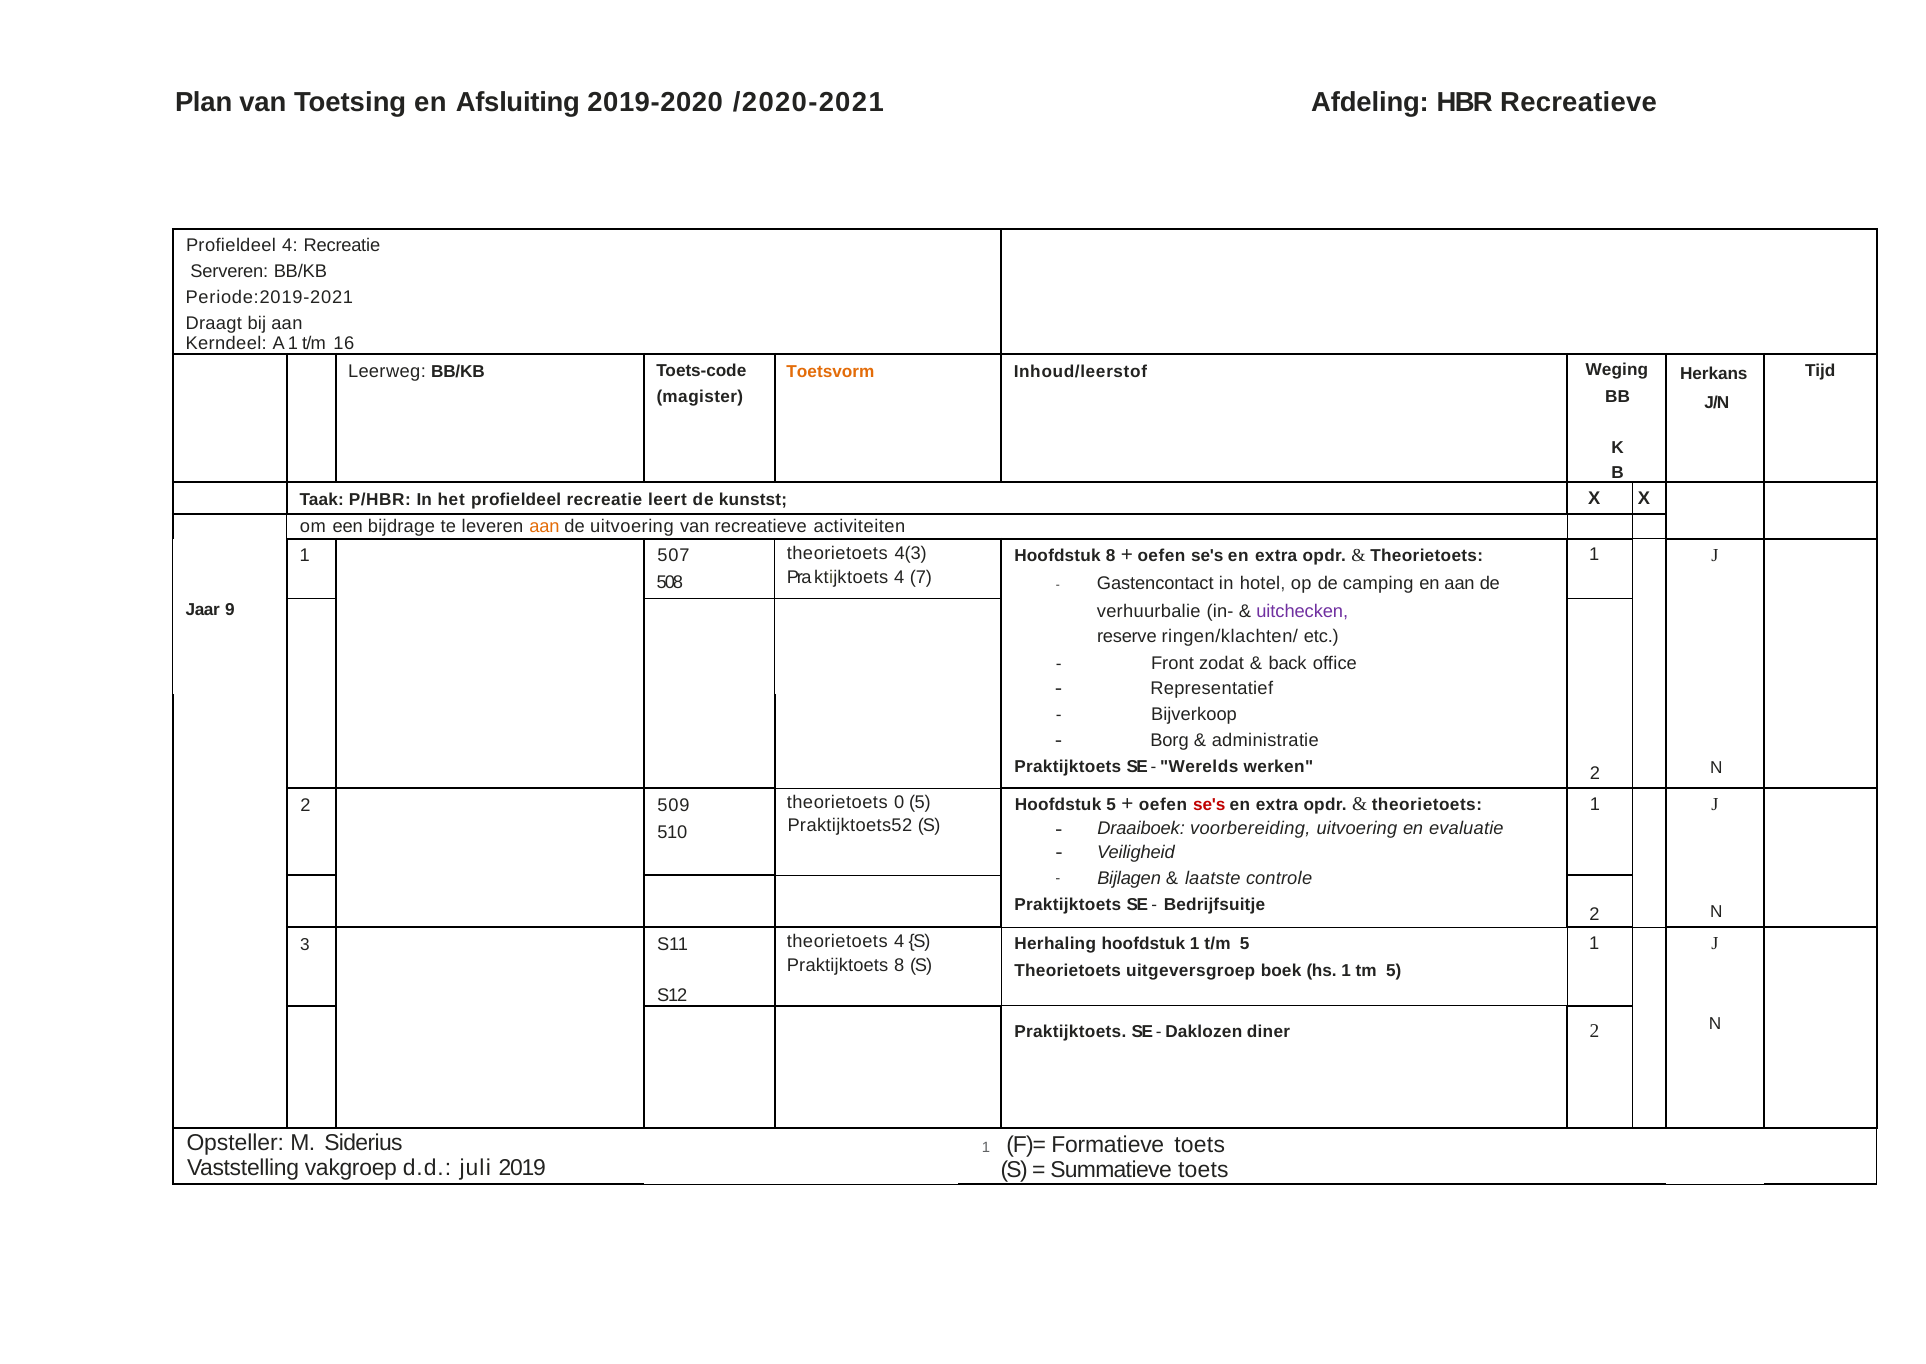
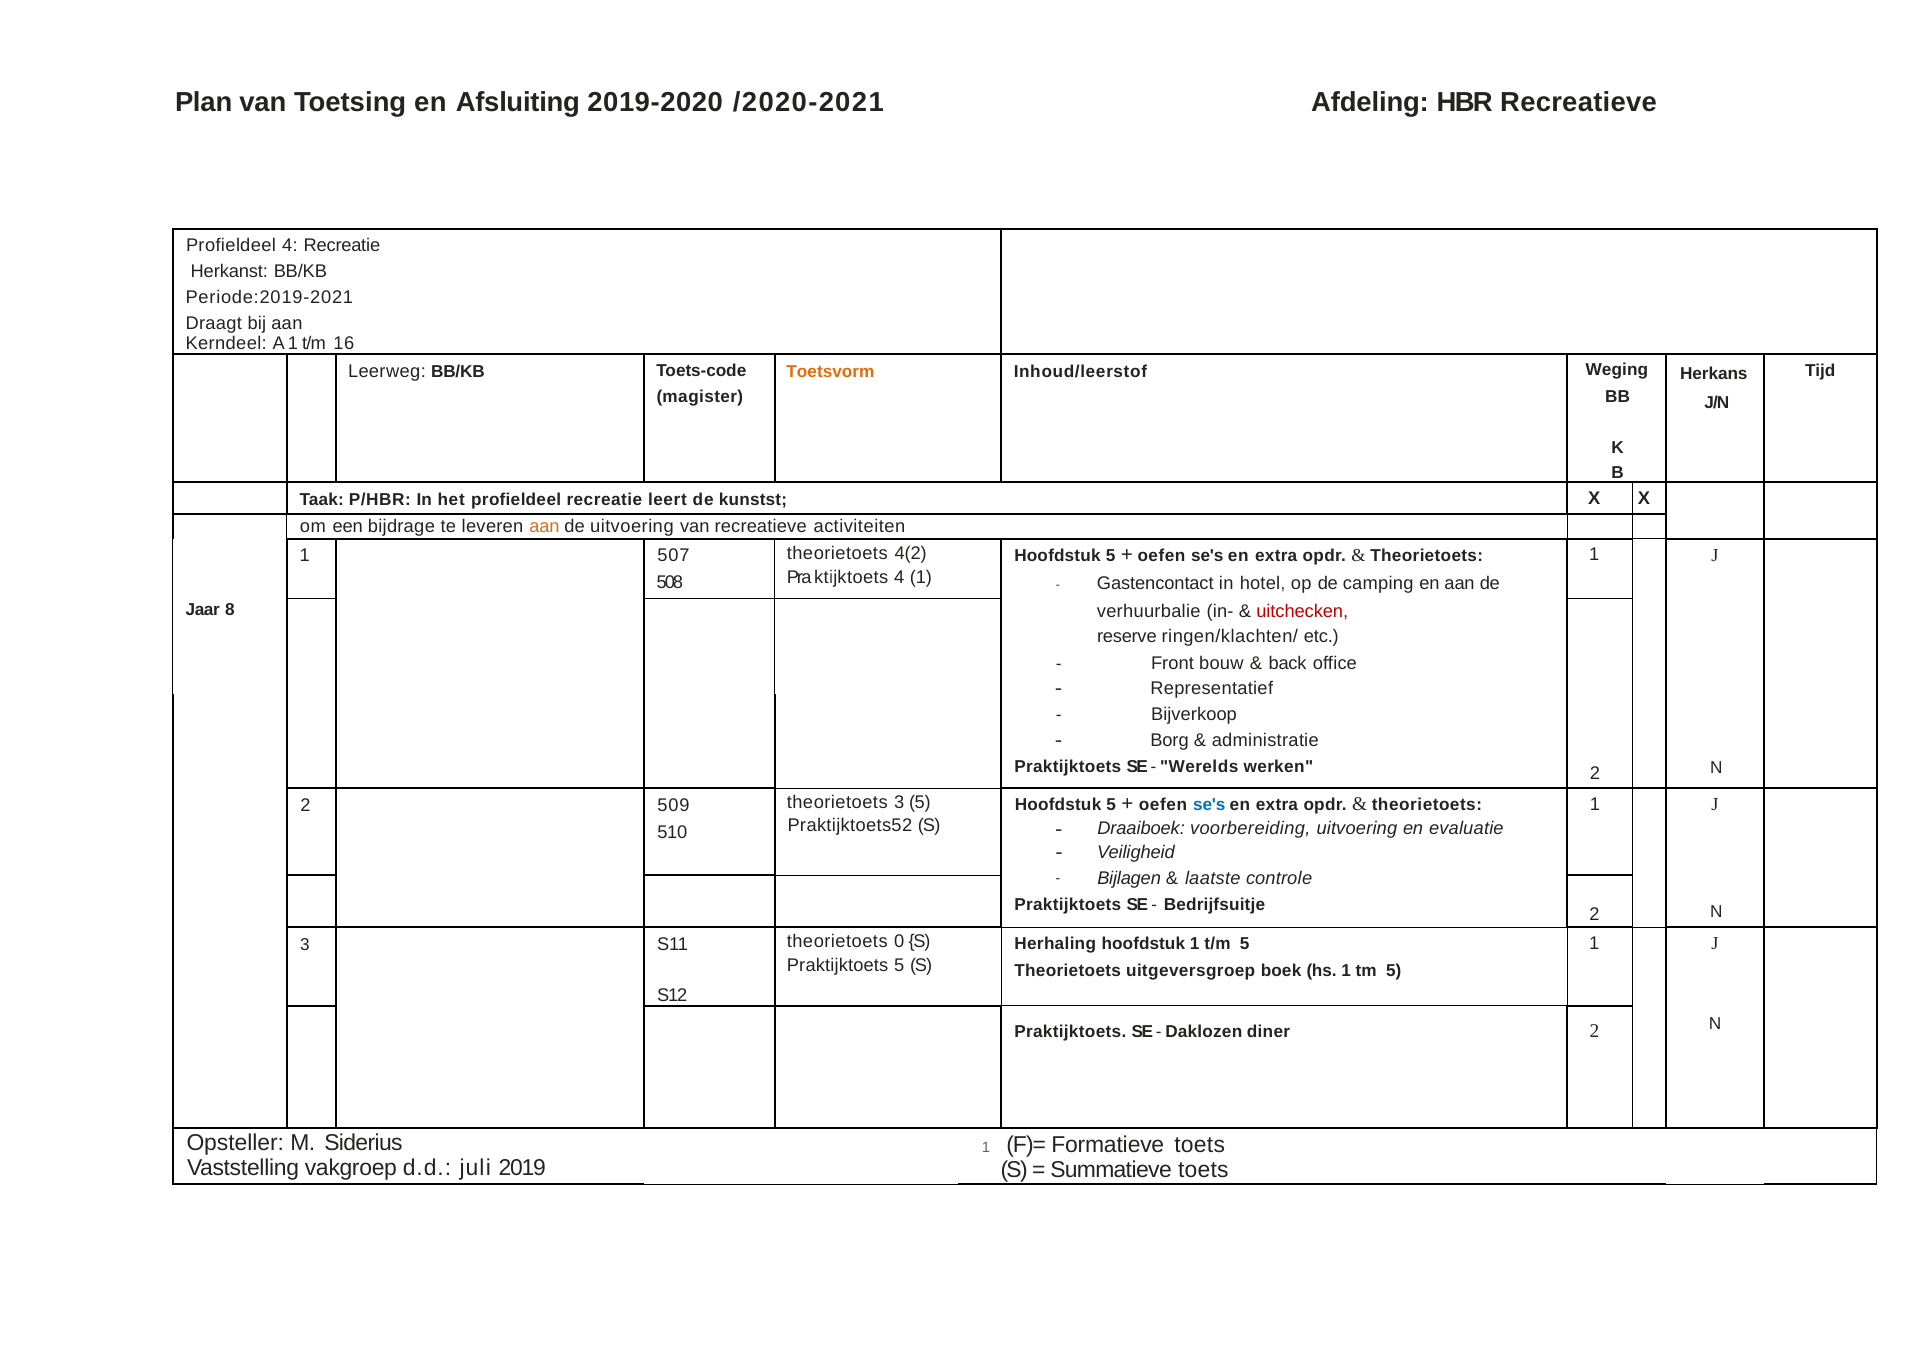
Serveren: Serveren -> Herkanst (229, 271)
4(3: 4(3 -> 4(2 (911, 553)
8: 8 -> 5 (1111, 555)
4 7: 7 -> 1 (921, 577)
9: 9 -> 8 (230, 610)
uitchecken colour: purple -> red (1302, 612)
zodat: zodat -> bouw (1221, 663)
theorietoets 0: 0 -> 3 (899, 802)
se's colour: red -> blue (1209, 805)
theorietoets 4: 4 -> 0 (899, 942)
Praktijktoets 8: 8 -> 5 (899, 965)
